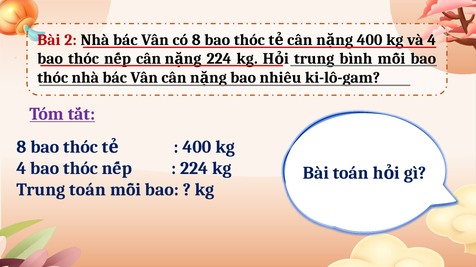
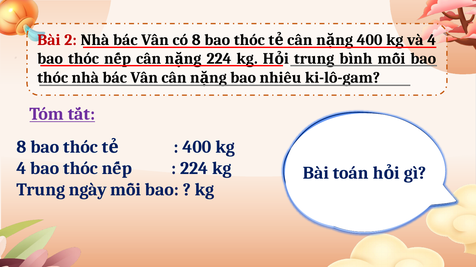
Trung toán: toán -> ngày (88, 190)
